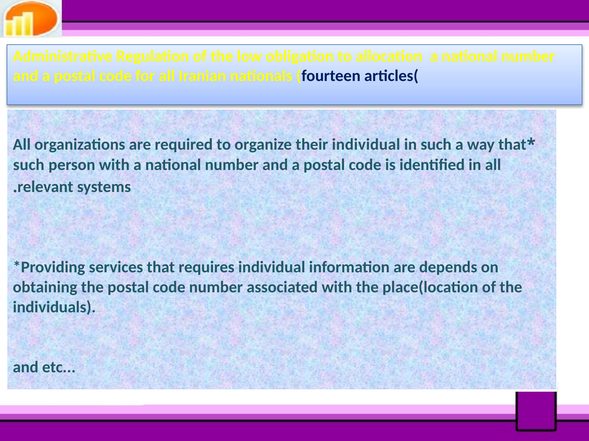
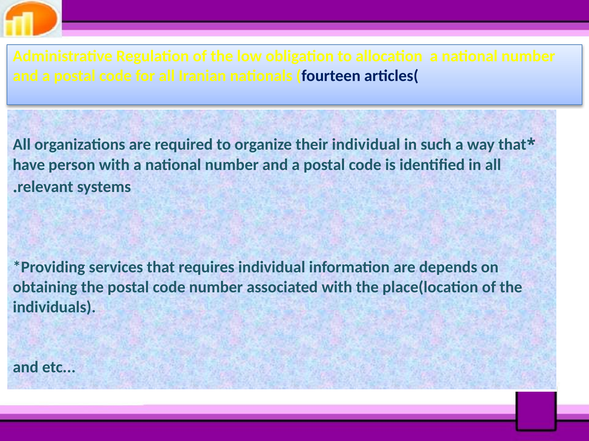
such: such -> have (29, 165)
